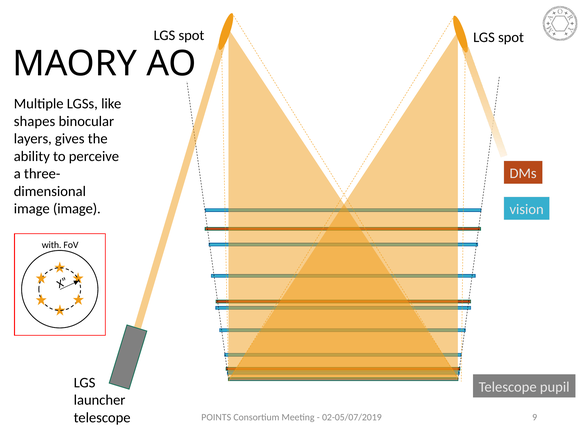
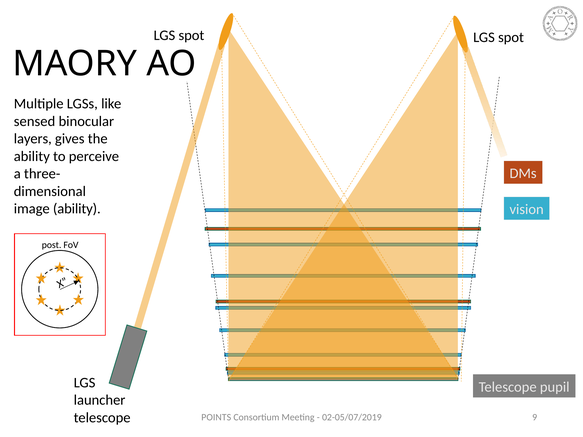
shapes: shapes -> sensed (35, 121)
image image: image -> ability (77, 209)
with: with -> post (52, 245)
